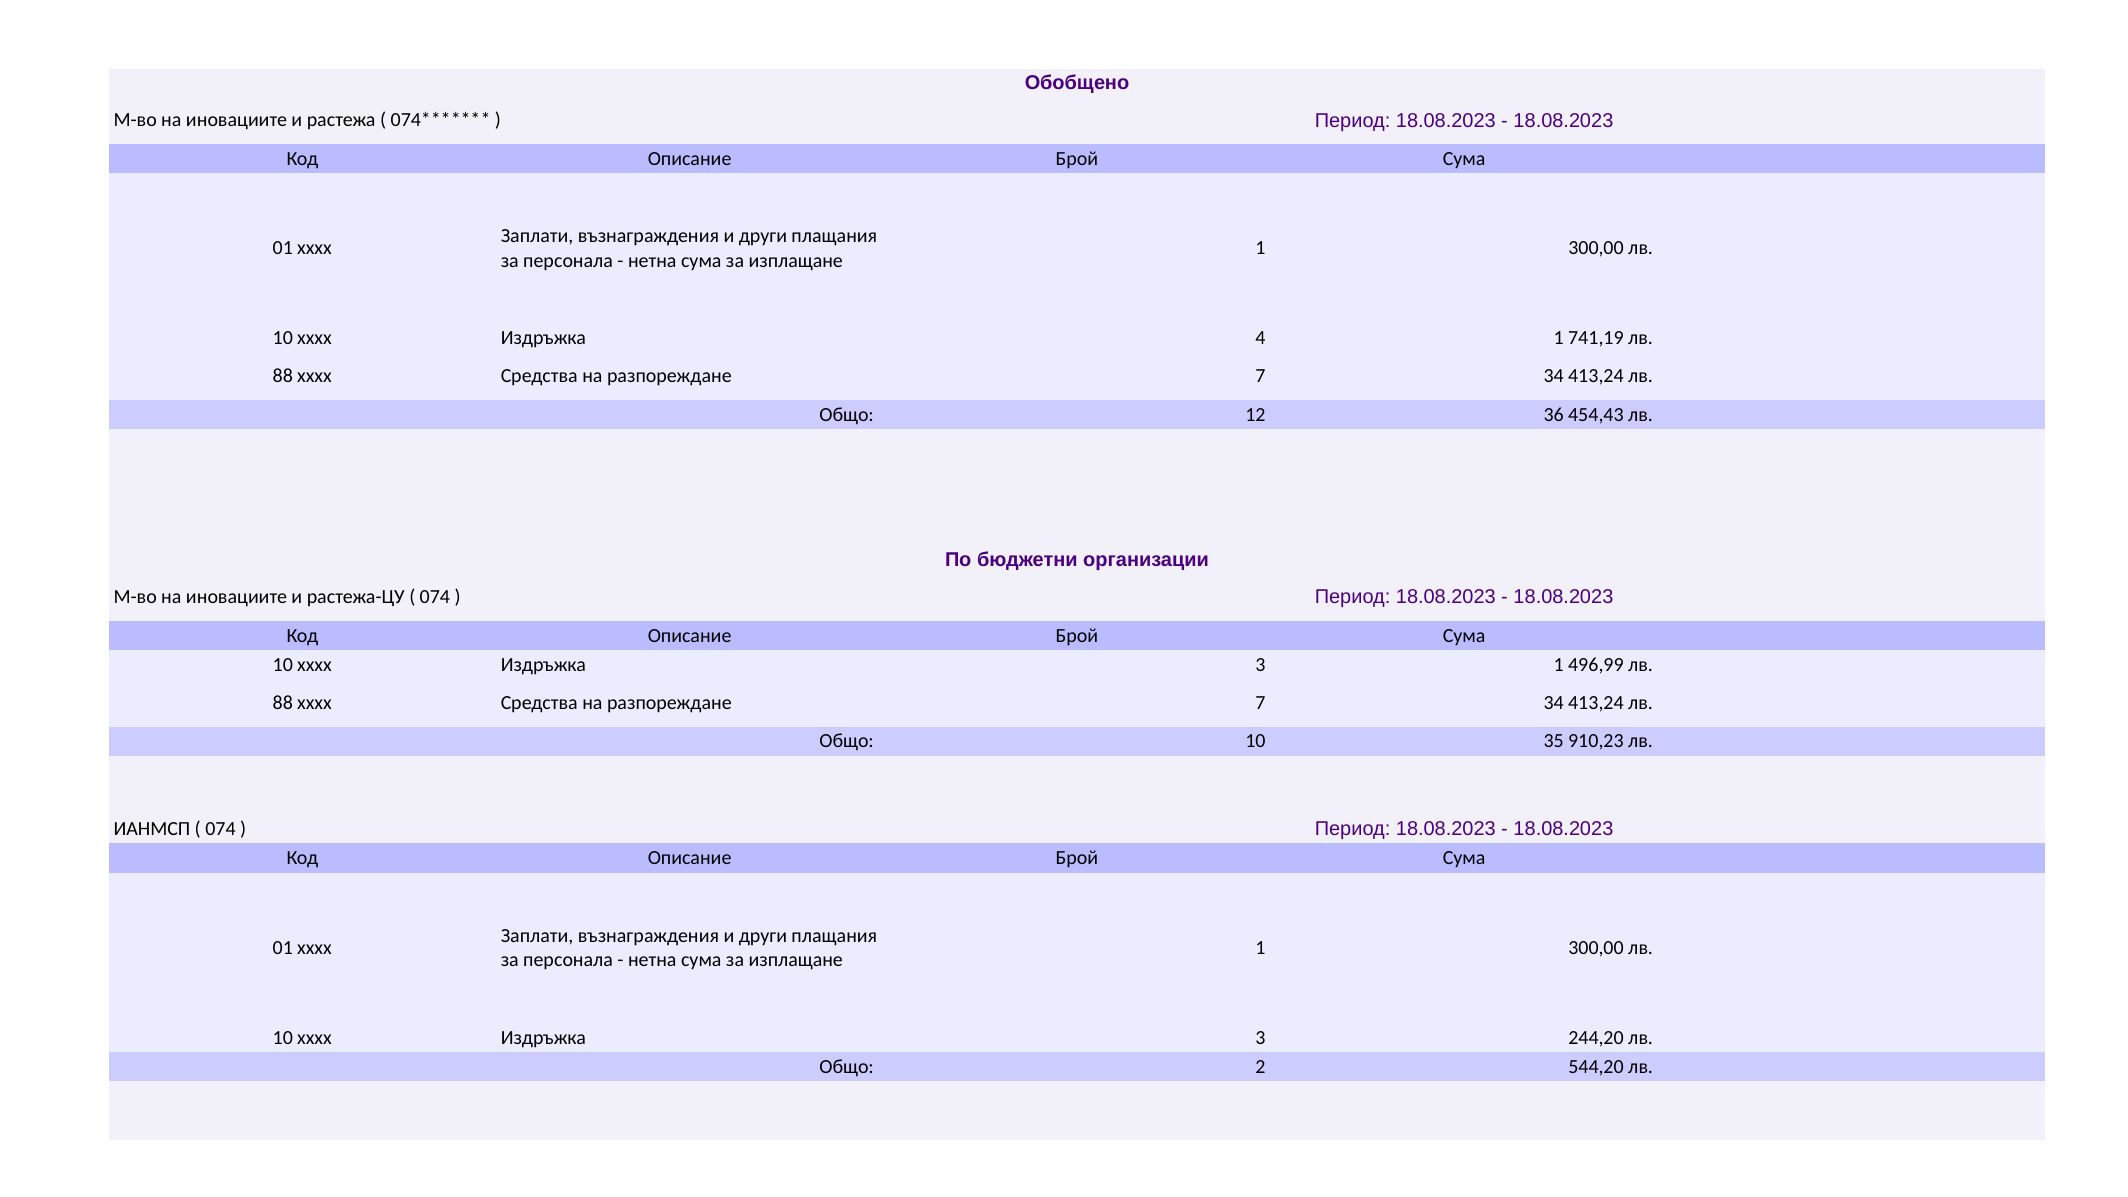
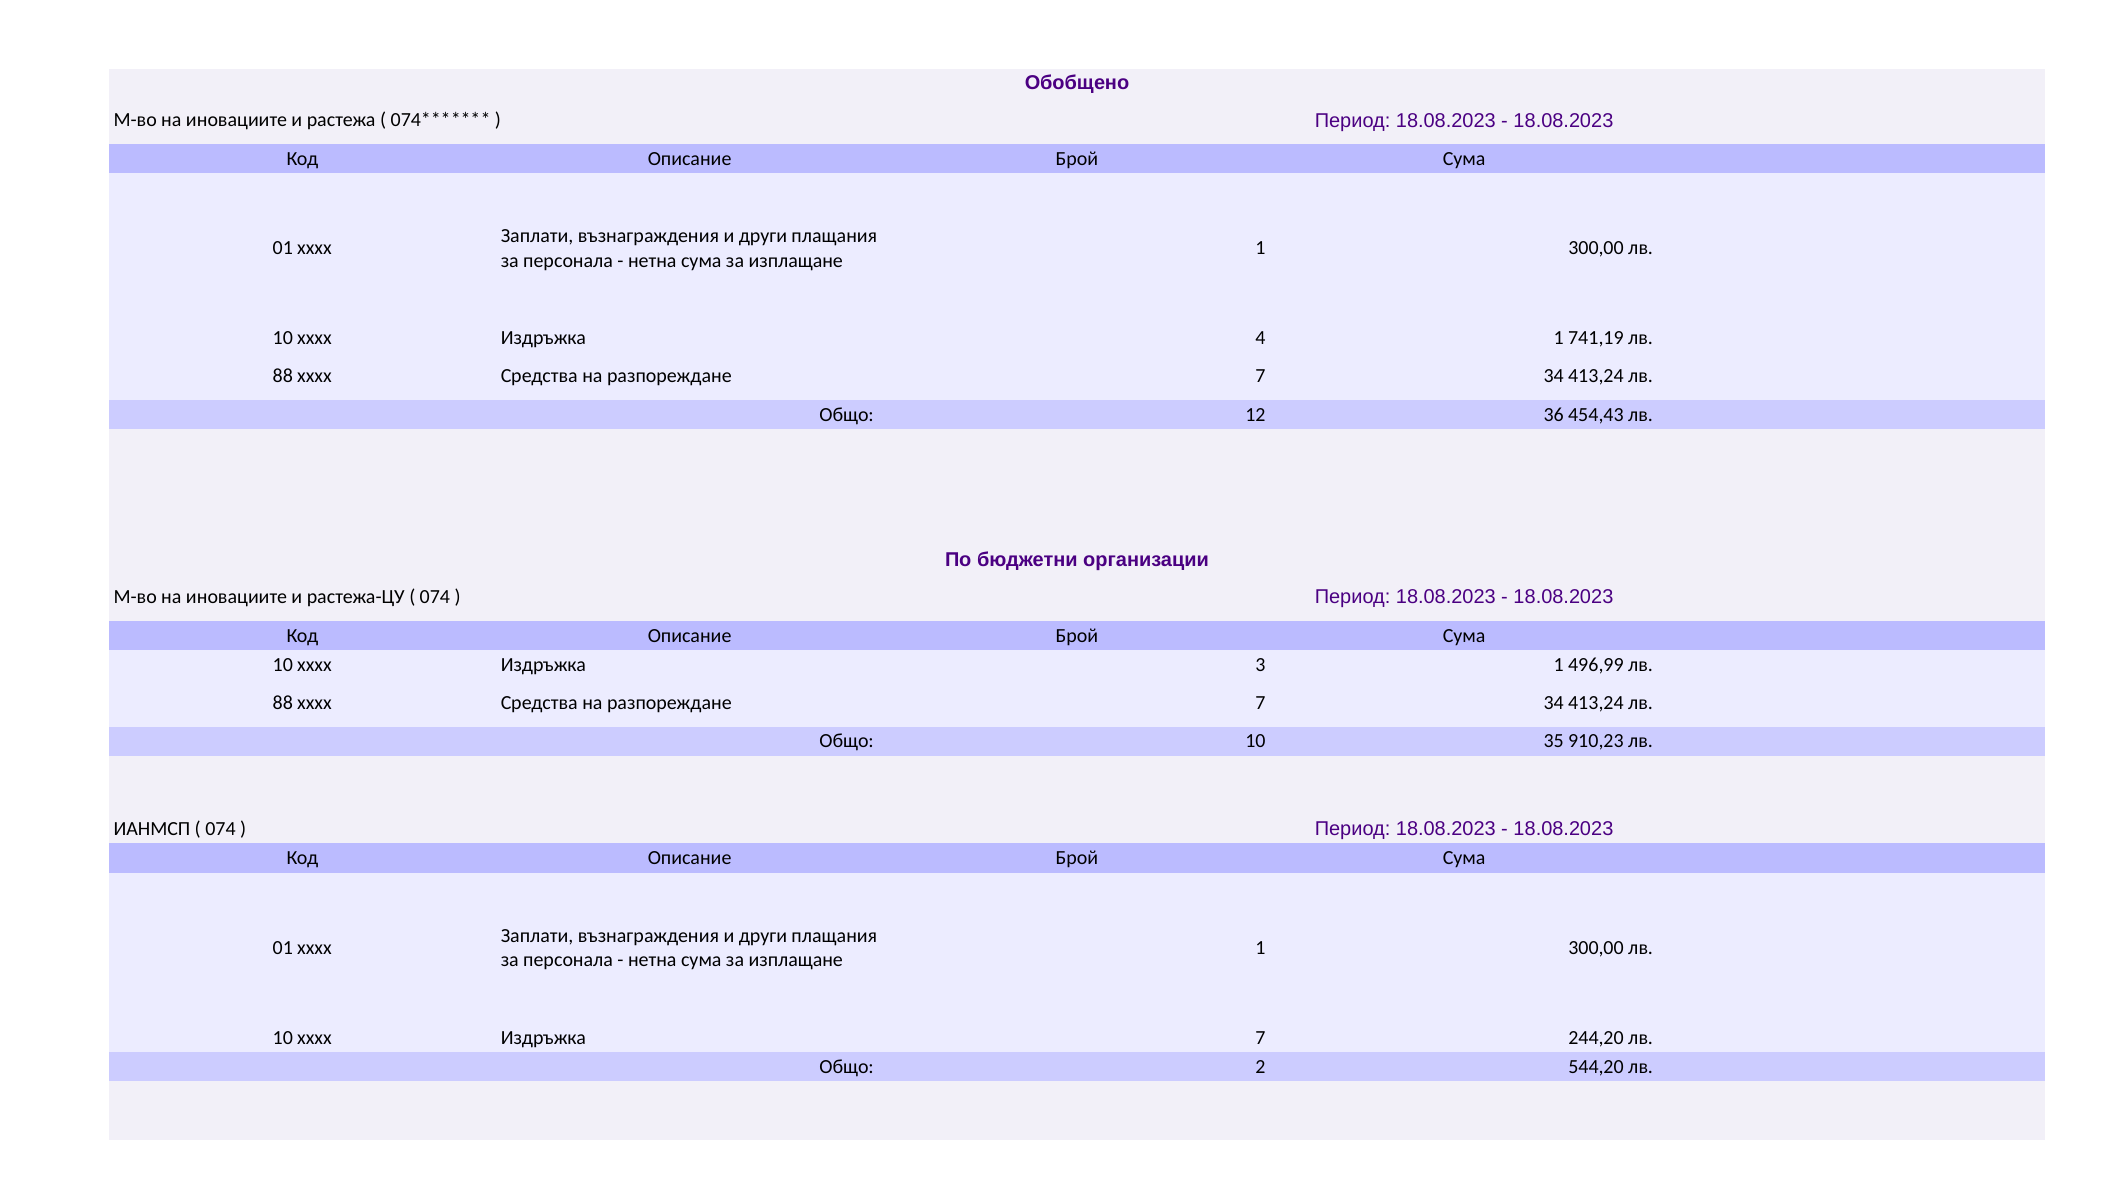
3: 3 -> 7 (1261, 1038)
